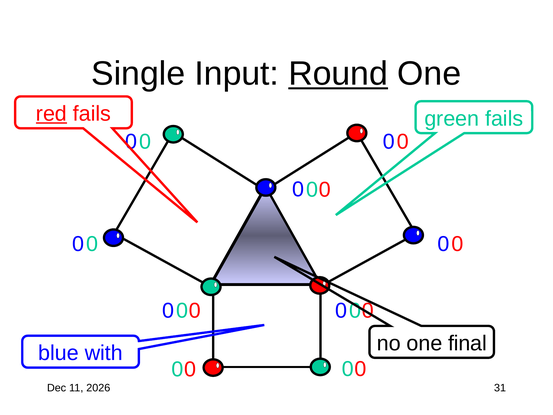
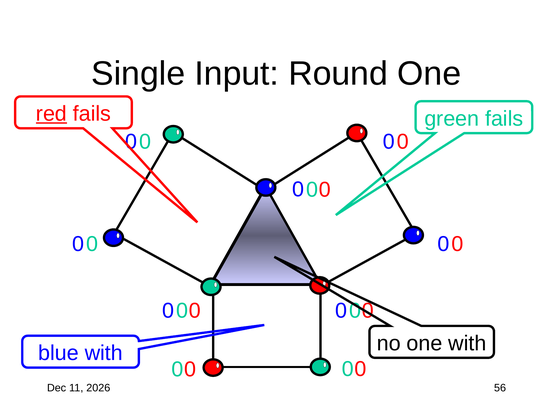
Round underline: present -> none (338, 74)
one final: final -> with (467, 343)
31: 31 -> 56 (500, 388)
